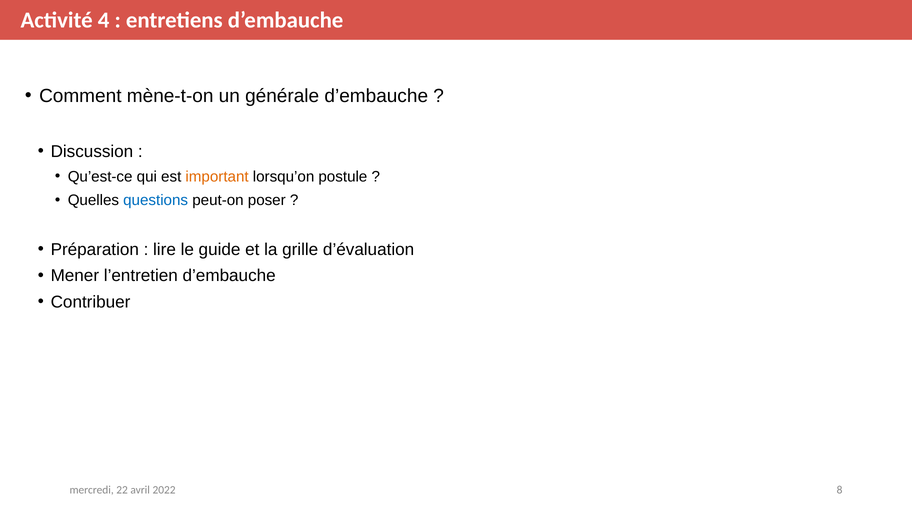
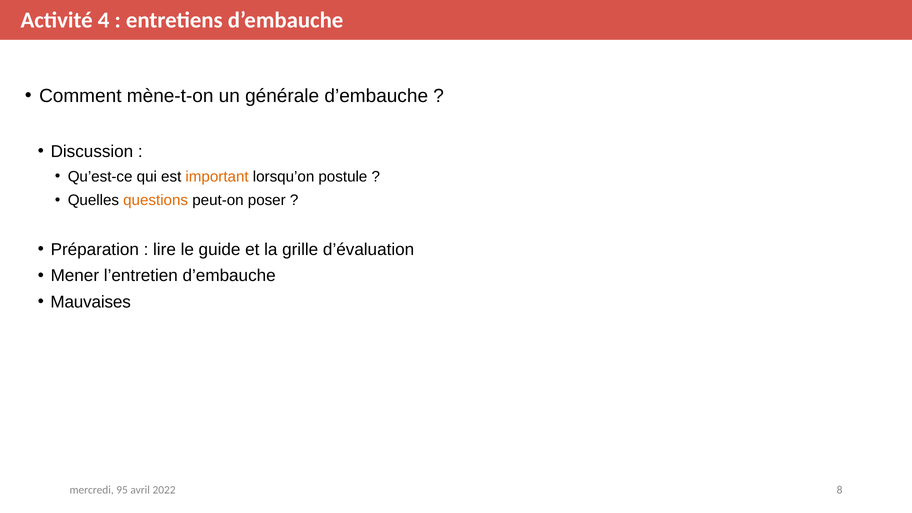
questions colour: blue -> orange (156, 200)
Contribuer: Contribuer -> Mauvaises (91, 302)
22: 22 -> 95 (122, 490)
